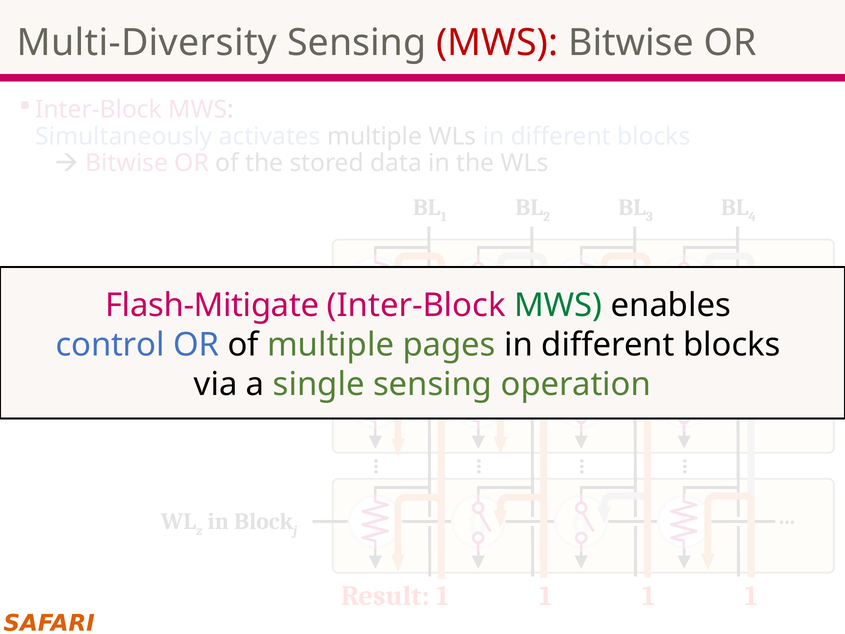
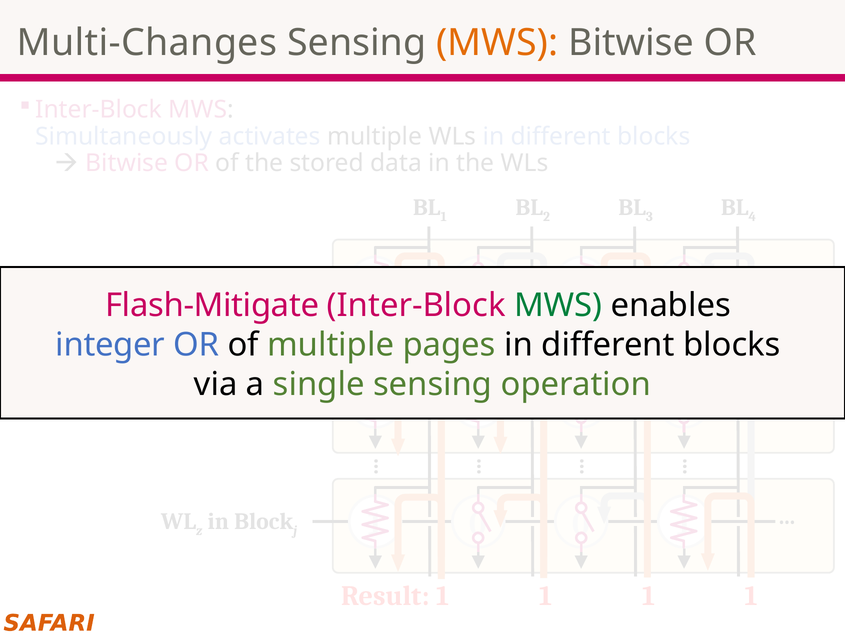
Multi-Diversity: Multi-Diversity -> Multi-Changes (147, 43)
MWS colour: red -> orange (497, 43)
control: control -> integer (110, 345)
